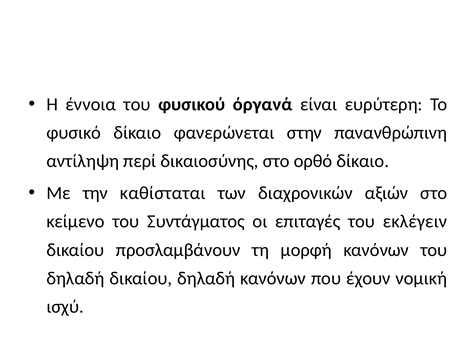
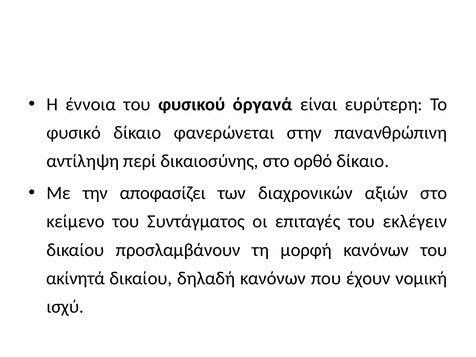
καθίσταται: καθίσταται -> αποφασίζει (163, 193)
δηλαδή: δηλαδή -> ακίνητά (76, 278)
